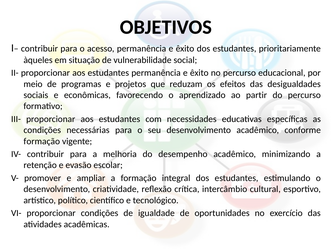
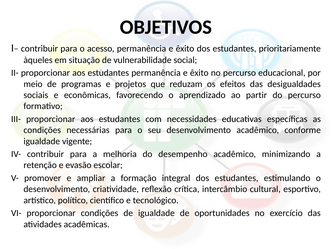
formação: formação -> igualdade (42, 141)
